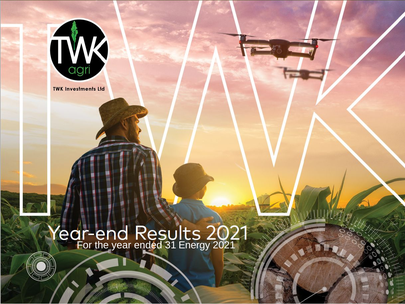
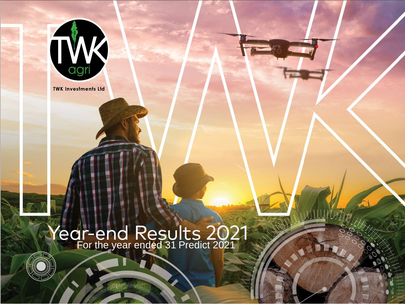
Energy: Energy -> Predict (194, 245)
